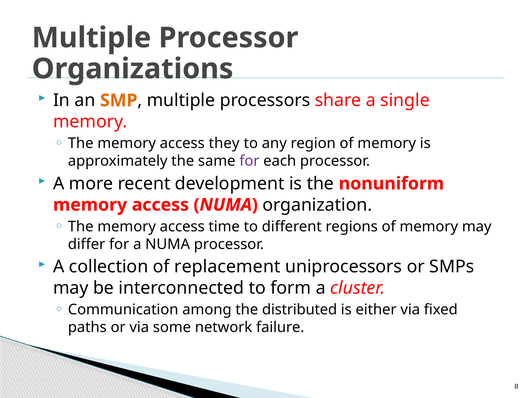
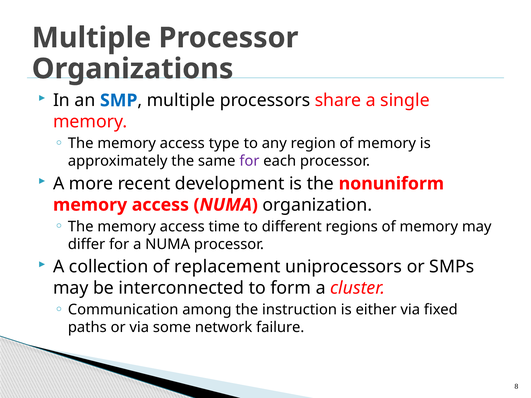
SMP colour: orange -> blue (119, 101)
they: they -> type (224, 143)
distributed: distributed -> instruction (300, 310)
